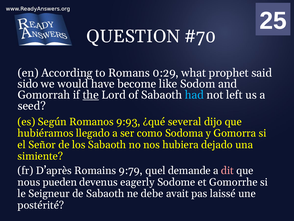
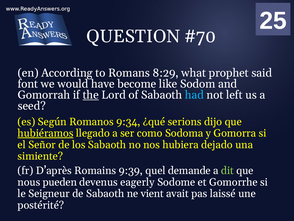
0:29: 0:29 -> 8:29 (166, 73)
sido: sido -> font (28, 84)
9:93: 9:93 -> 9:34 (128, 121)
several: several -> serions (185, 121)
hubiéramos underline: none -> present (45, 133)
9:79: 9:79 -> 9:39 (131, 170)
dit colour: pink -> light green (227, 170)
debe: debe -> vient (152, 193)
